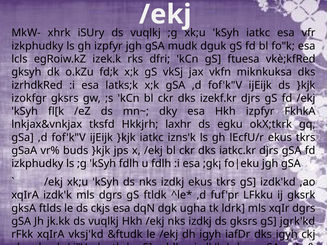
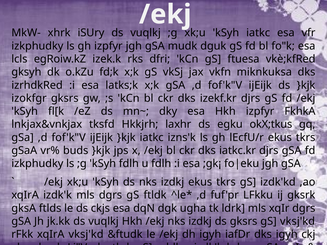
okX;tkrk: okX;tkrk -> okX;tkus (271, 124)
gS jgrk'kd: jgrk'kd -> vksj'kd (297, 222)
